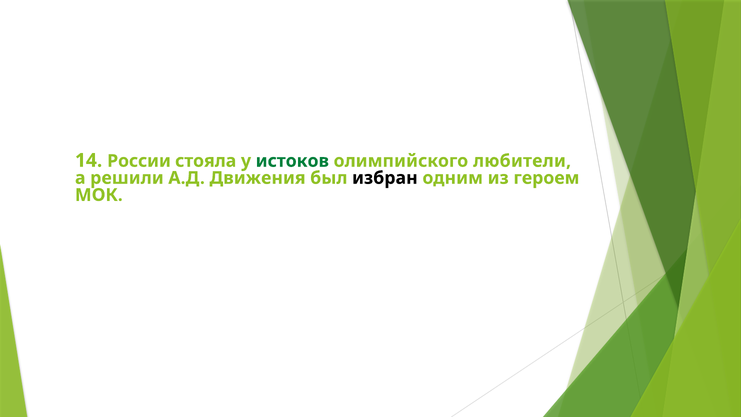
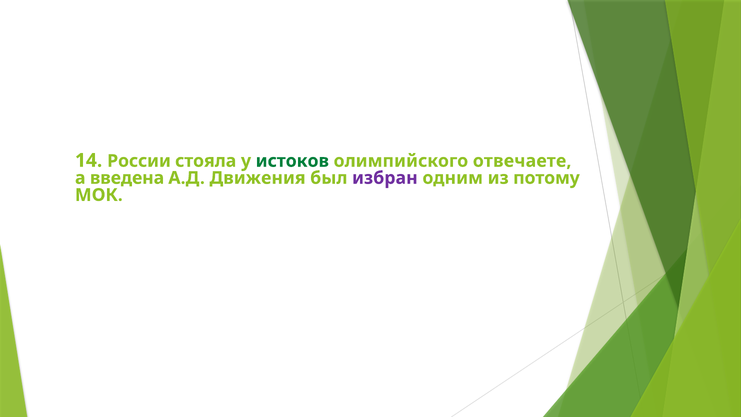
любители: любители -> отвечаете (522, 161)
решили: решили -> введена (127, 178)
избран colour: black -> purple (385, 178)
героем: героем -> потому (546, 178)
